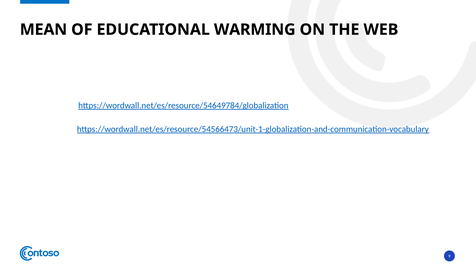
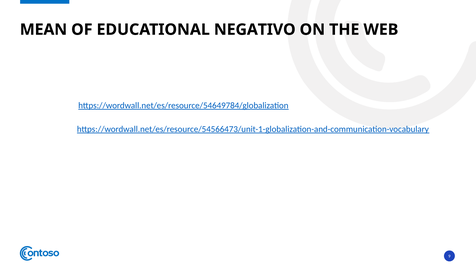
WARMING: WARMING -> NEGATIVO (255, 30)
